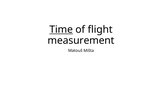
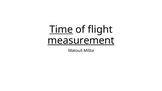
measurement underline: none -> present (81, 40)
